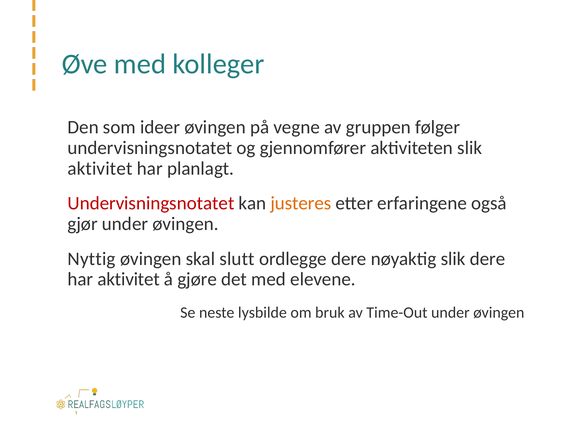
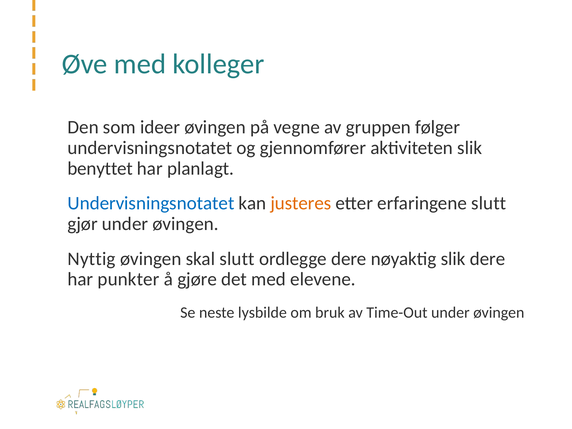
aktivitet: aktivitet -> benyttet (100, 168)
Undervisningsnotatet colour: red -> blue (151, 203)
erfaringene også: også -> slutt (489, 203)
har aktivitet: aktivitet -> punkter (129, 279)
